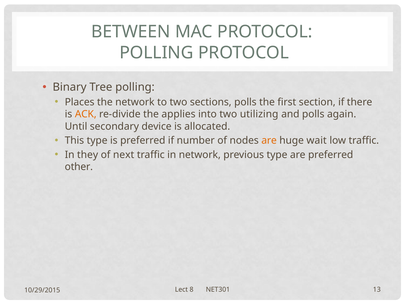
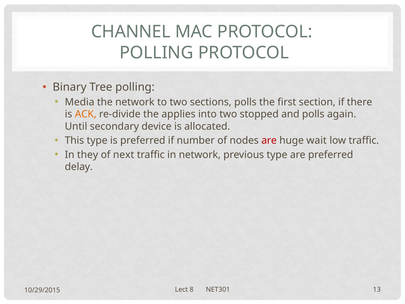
BETWEEN: BETWEEN -> CHANNEL (131, 32)
Places: Places -> Media (80, 102)
utilizing: utilizing -> stopped (259, 114)
are colour: orange -> red (269, 140)
other: other -> delay (79, 167)
